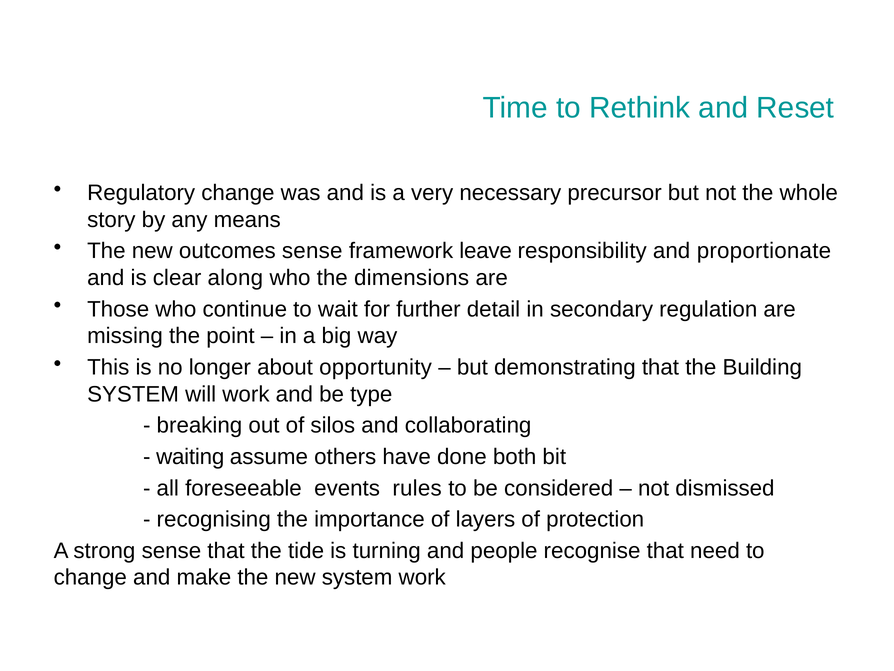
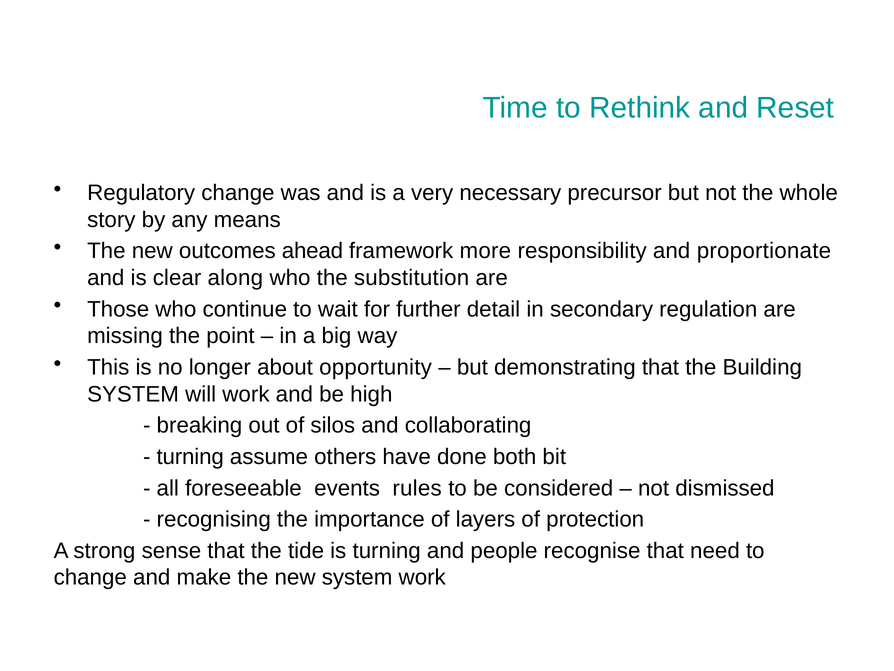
outcomes sense: sense -> ahead (312, 251)
leave: leave -> more (485, 251)
dimensions: dimensions -> substitution (412, 278)
type: type -> high (371, 394)
waiting: waiting -> turning (190, 456)
